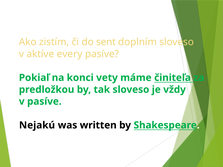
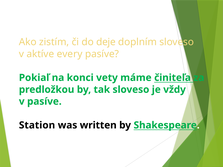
sent: sent -> deje (106, 42)
Nejakú: Nejakú -> Station (37, 125)
